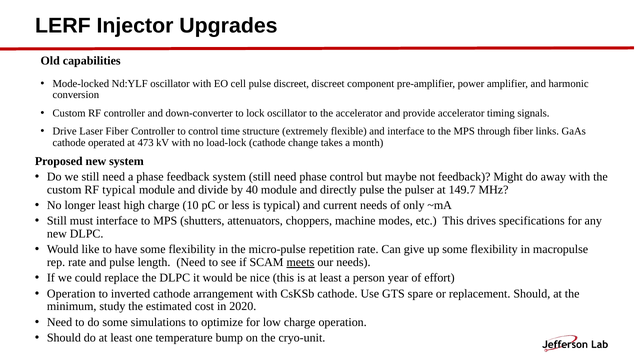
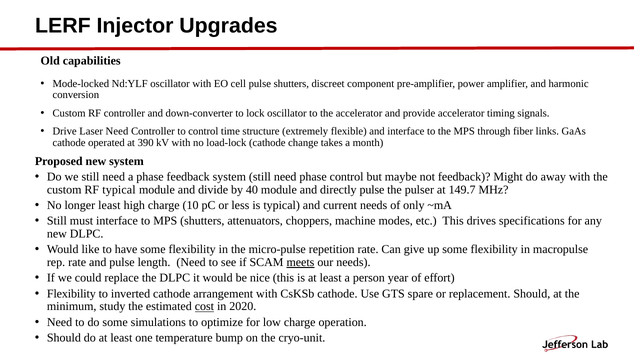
pulse discreet: discreet -> shutters (291, 84)
Laser Fiber: Fiber -> Need (117, 131)
473: 473 -> 390 (146, 143)
Operation: Operation -> Flexibility (71, 294)
cost underline: none -> present (204, 307)
